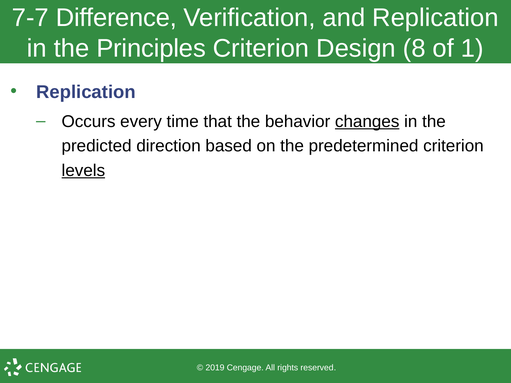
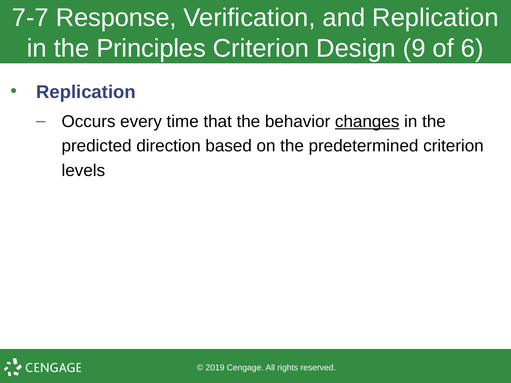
Difference: Difference -> Response (116, 18)
8: 8 -> 9 (414, 48)
1: 1 -> 6 (472, 48)
levels underline: present -> none (83, 171)
